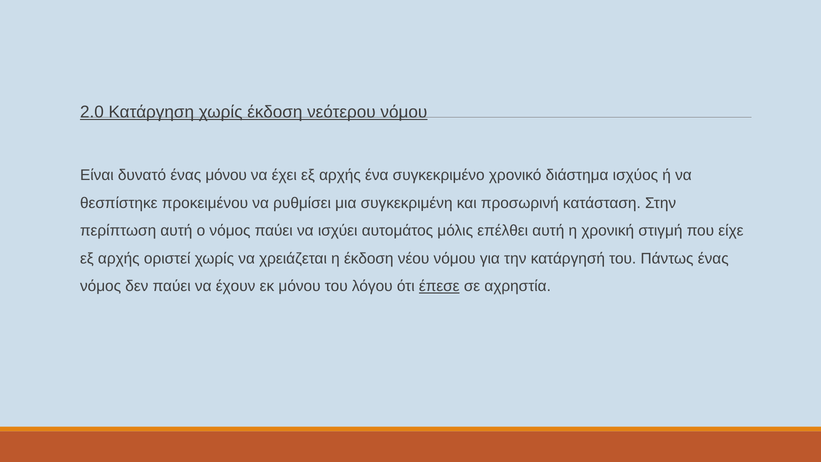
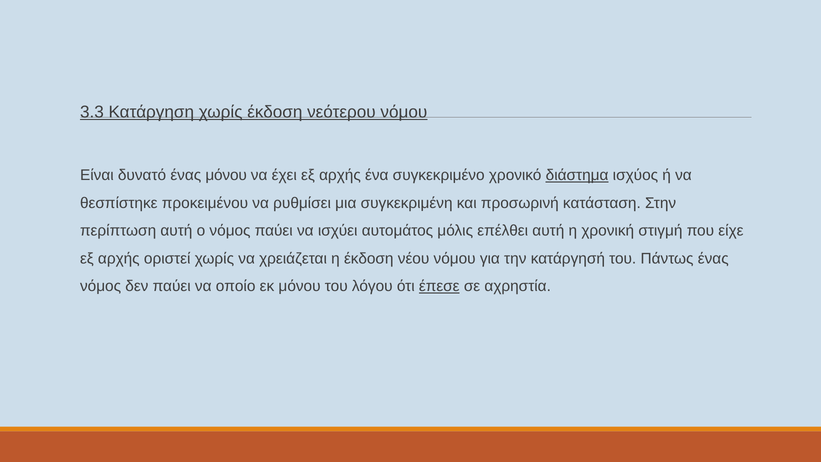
2.0: 2.0 -> 3.3 (92, 112)
διάστημα underline: none -> present (577, 175)
έχουν: έχουν -> οποίο (236, 286)
